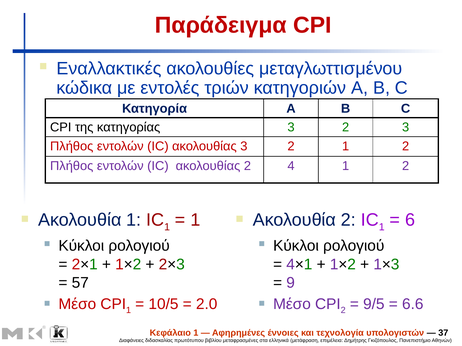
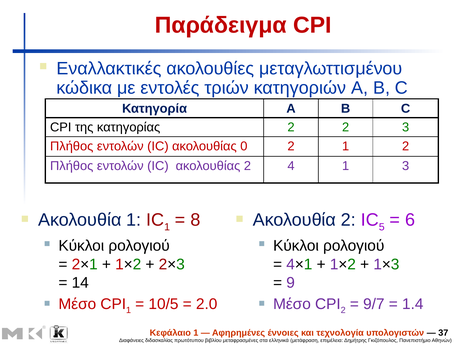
κατηγορίας 3: 3 -> 2 (291, 128)
ακολουθίας 3: 3 -> 0 (244, 146)
4 1 2: 2 -> 3 (406, 166)
1: 1 -> 8 (195, 220)
2 IC 1: 1 -> 5 (382, 227)
57: 57 -> 14 (80, 283)
9/5: 9/5 -> 9/7 (374, 305)
6.6: 6.6 -> 1.4 (413, 305)
